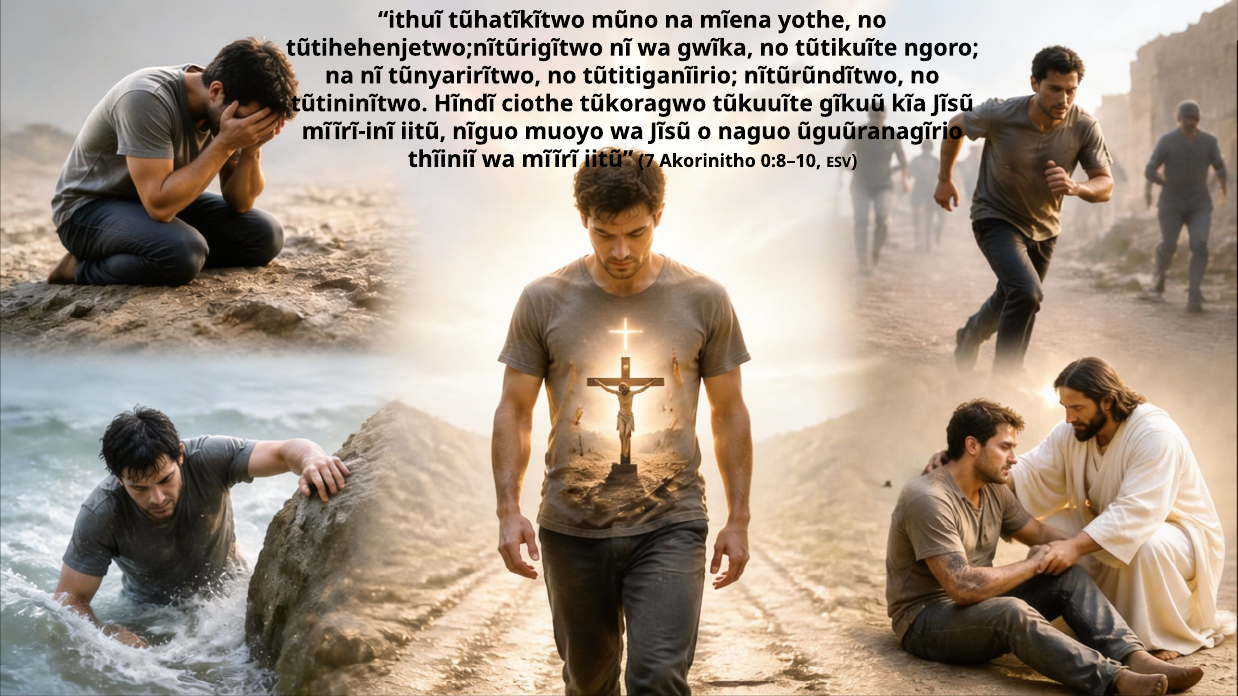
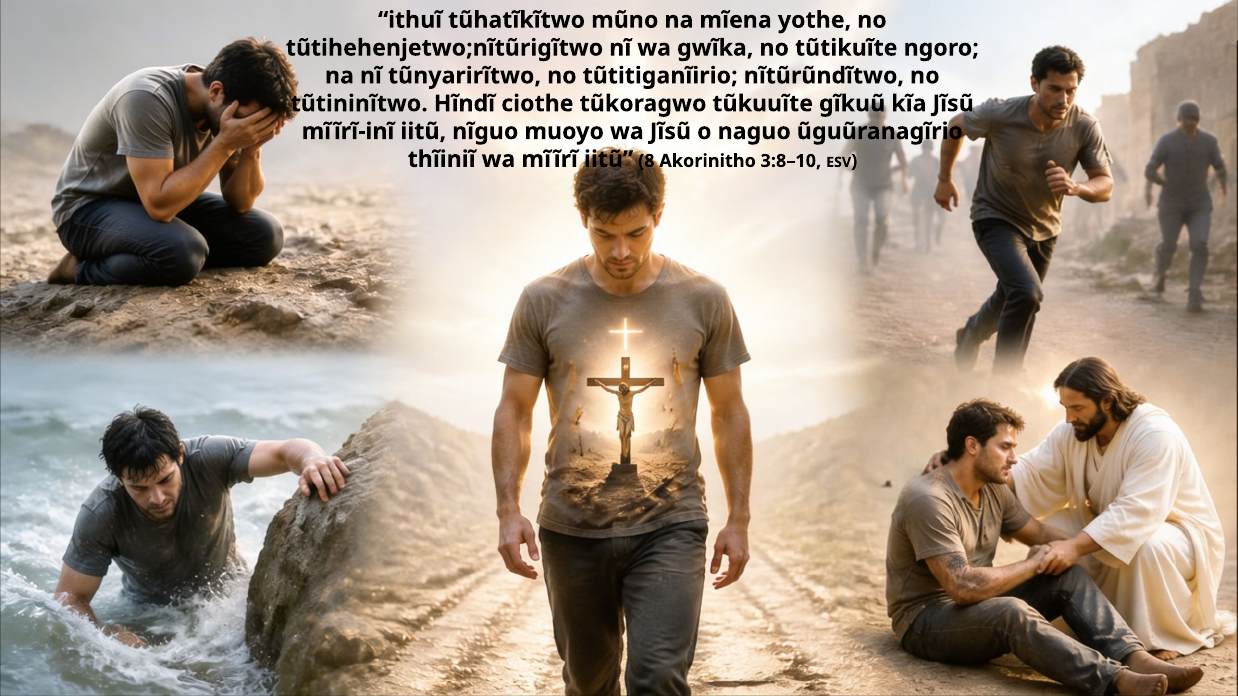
7: 7 -> 8 (646, 161)
0:8–10: 0:8–10 -> 3:8–10 (791, 161)
